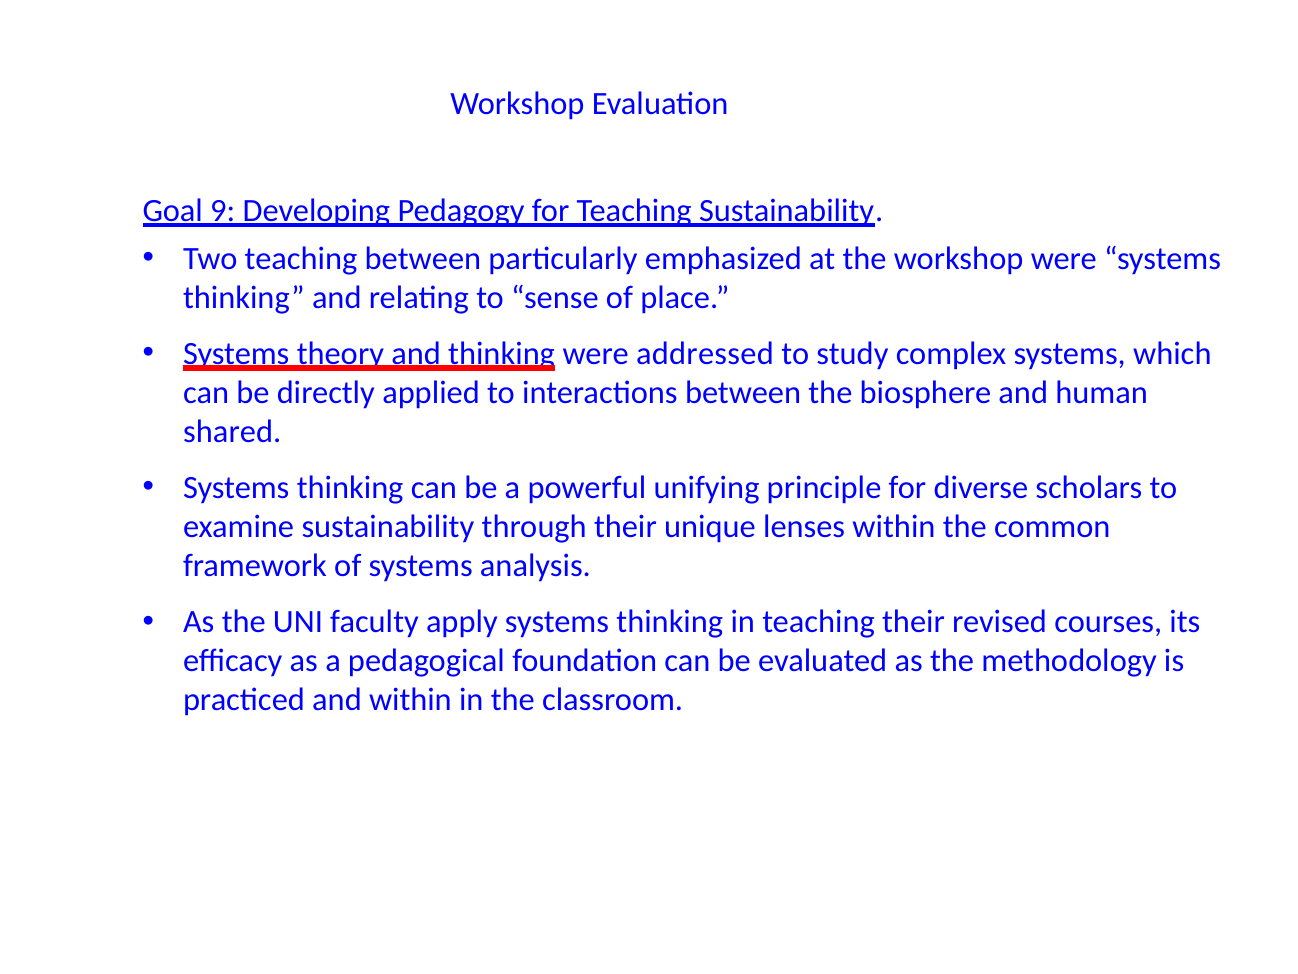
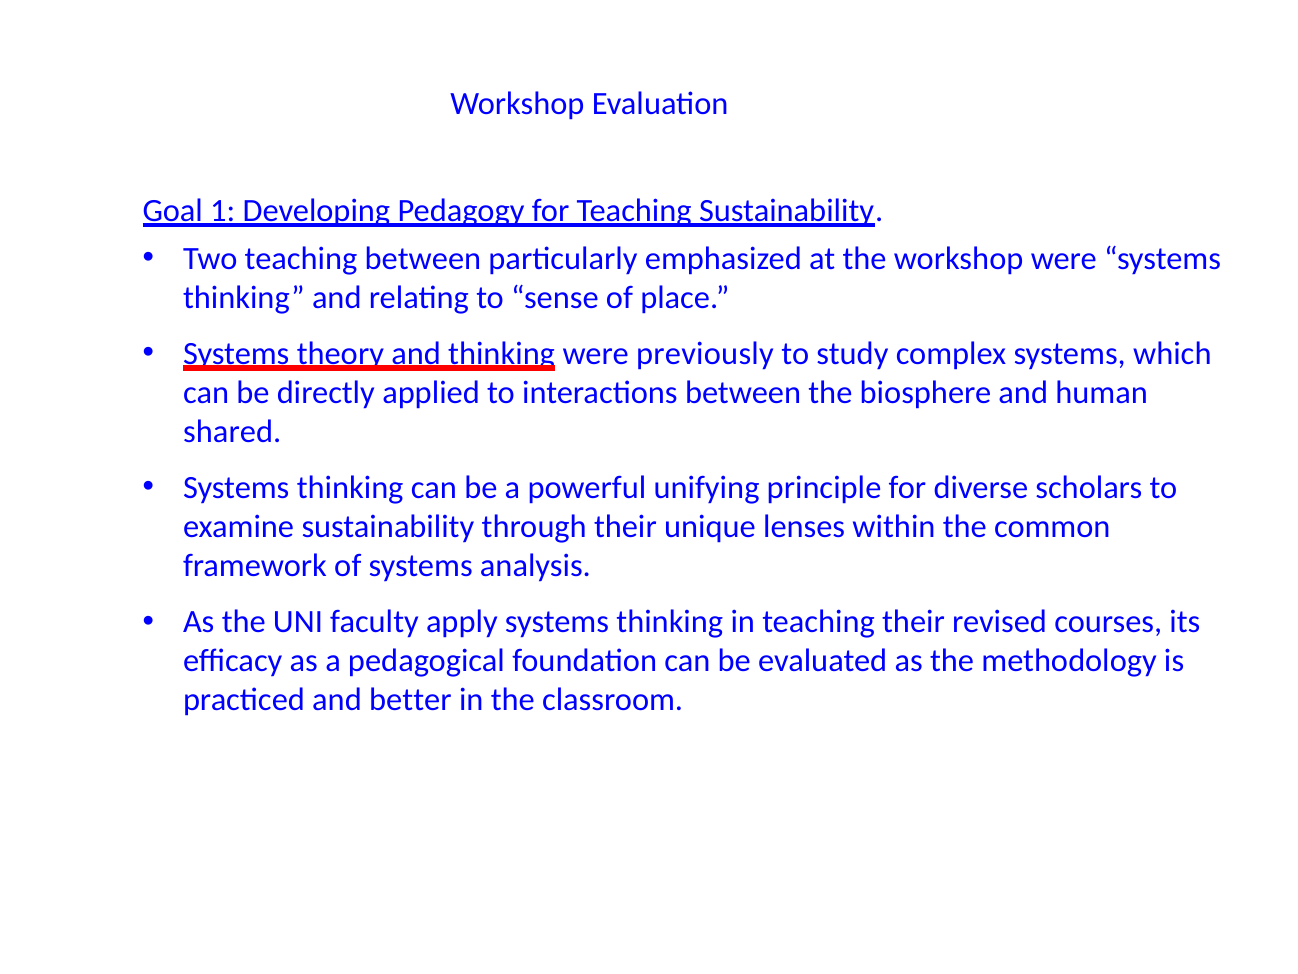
9: 9 -> 1 (223, 211)
addressed: addressed -> previously (705, 354)
and within: within -> better (410, 700)
